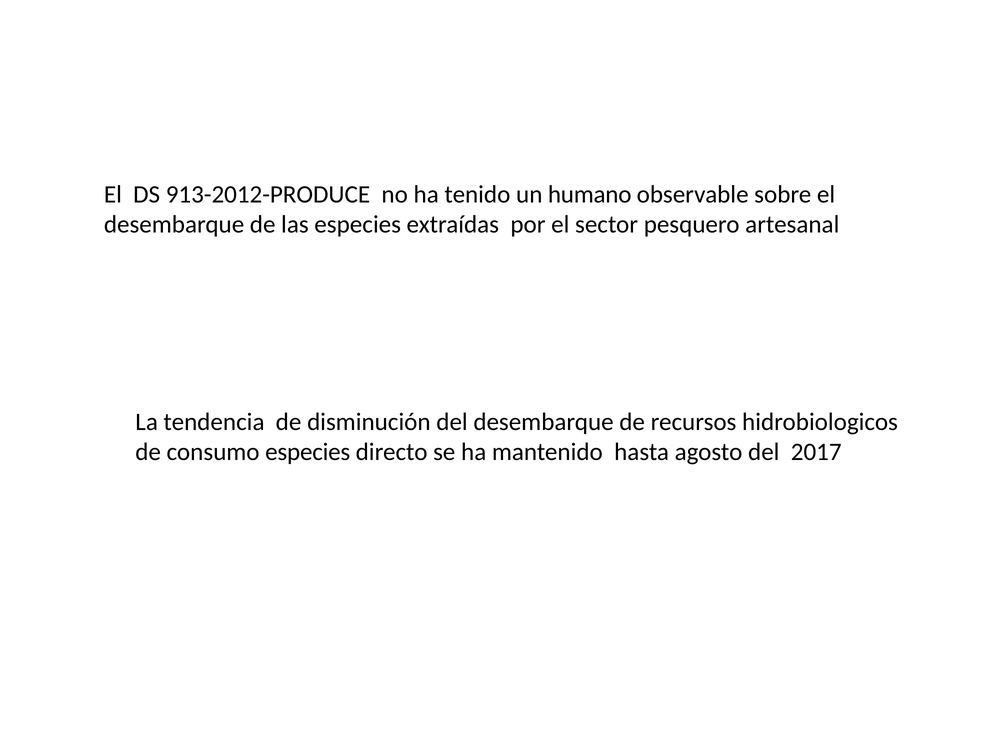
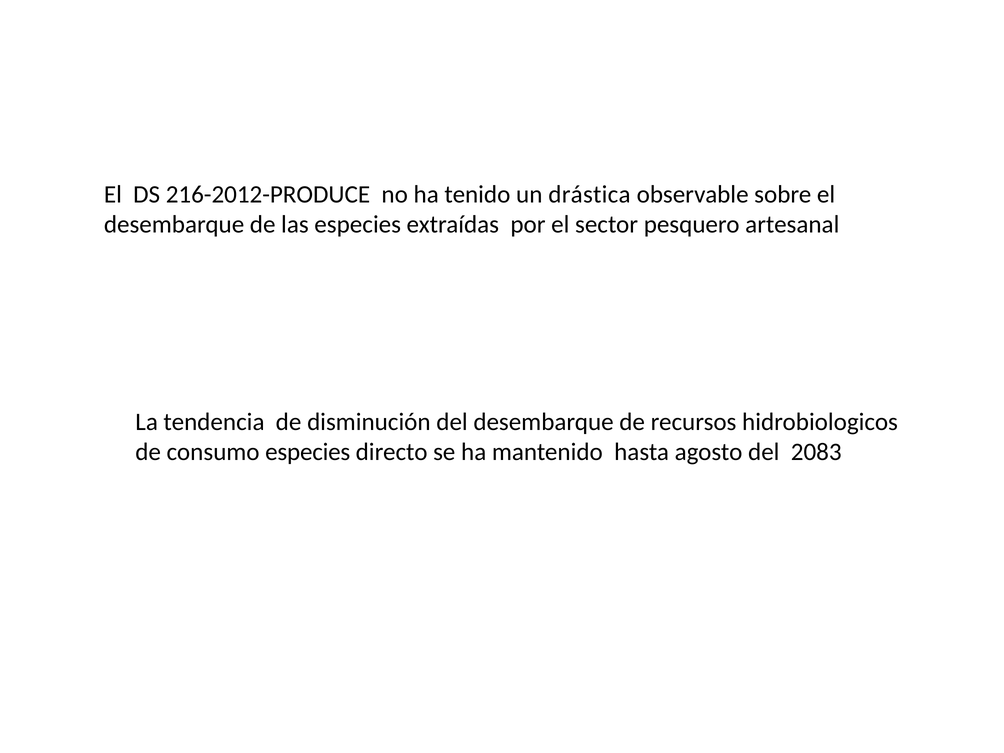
913-2012-PRODUCE: 913-2012-PRODUCE -> 216-2012-PRODUCE (268, 194)
humano: humano -> drástica (589, 194)
2017: 2017 -> 2083 (816, 452)
